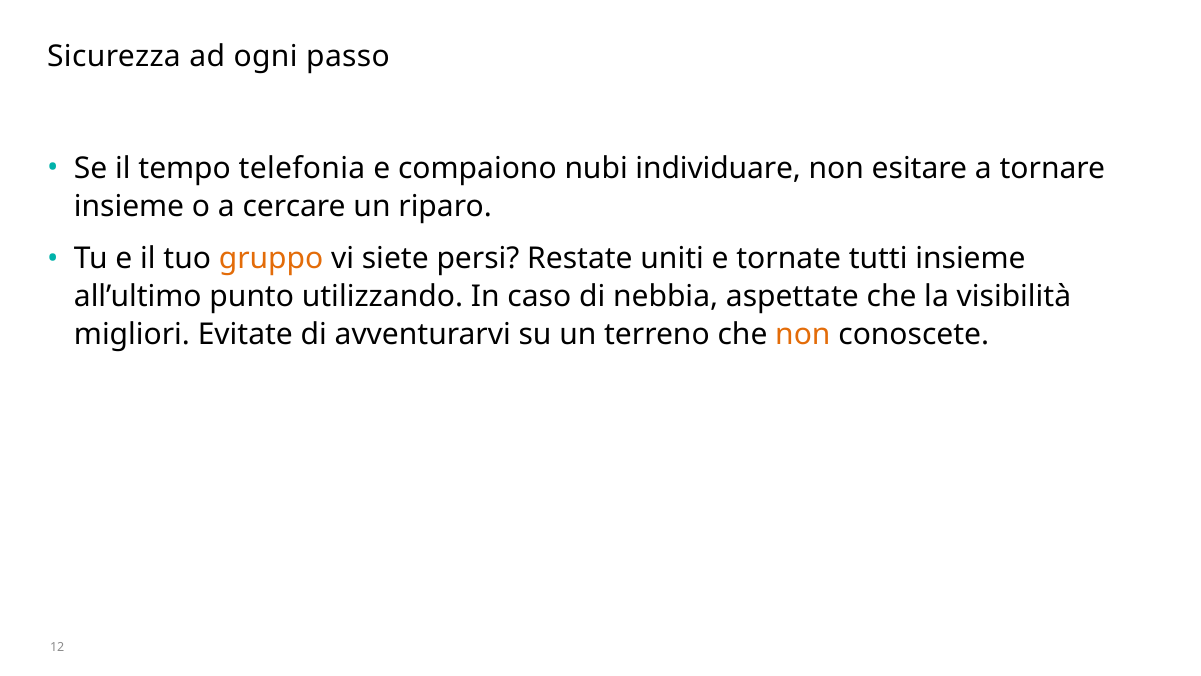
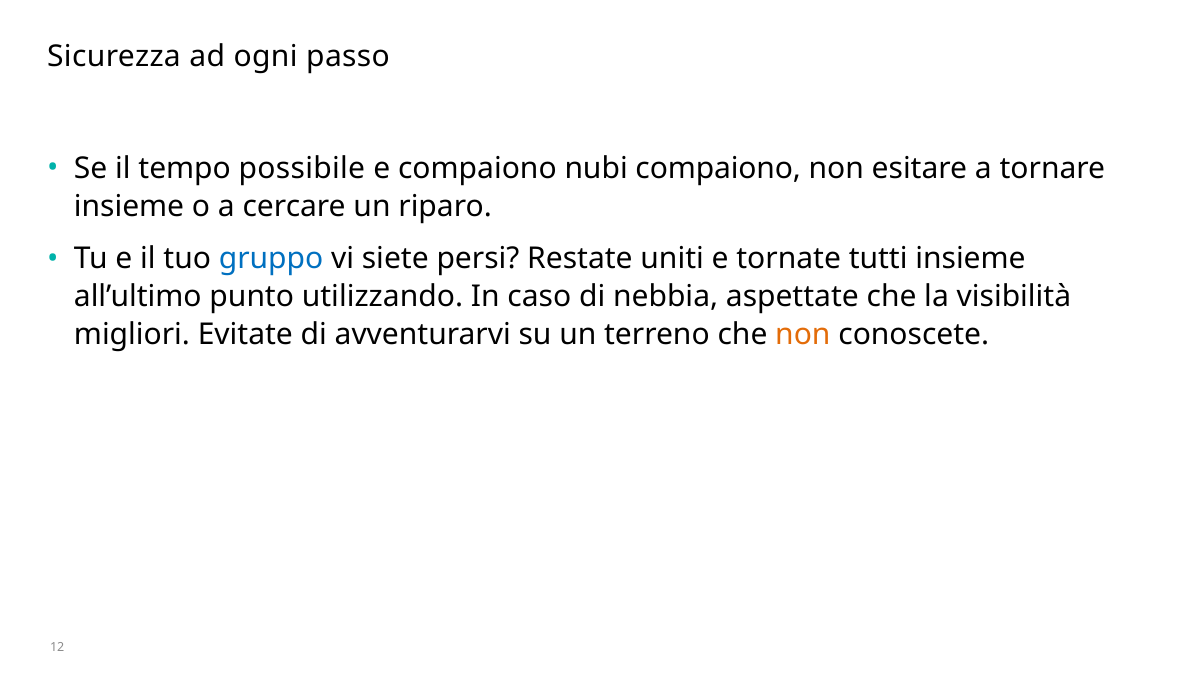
telefonia: telefonia -> possibile (302, 168)
nubi individuare: individuare -> compaiono (718, 168)
gruppo colour: orange -> blue (271, 259)
